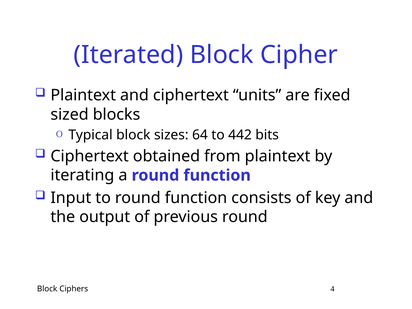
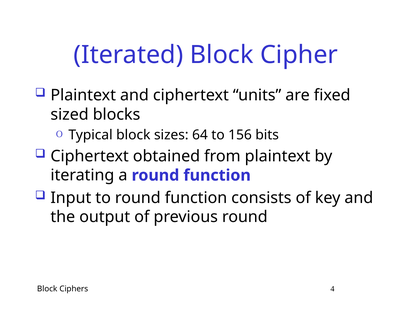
442: 442 -> 156 (240, 135)
